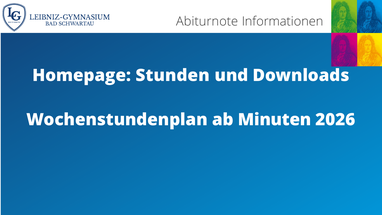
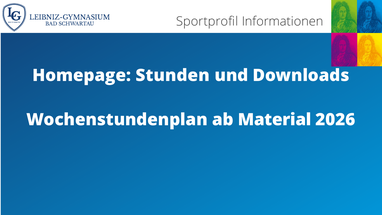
Abiturnote: Abiturnote -> Sportprofil (207, 21)
Minuten: Minuten -> Material (275, 120)
